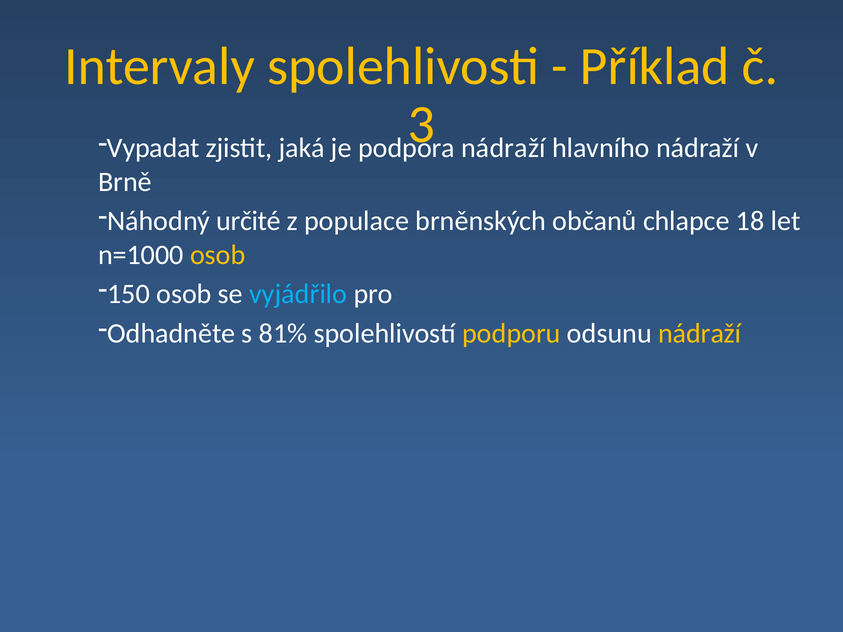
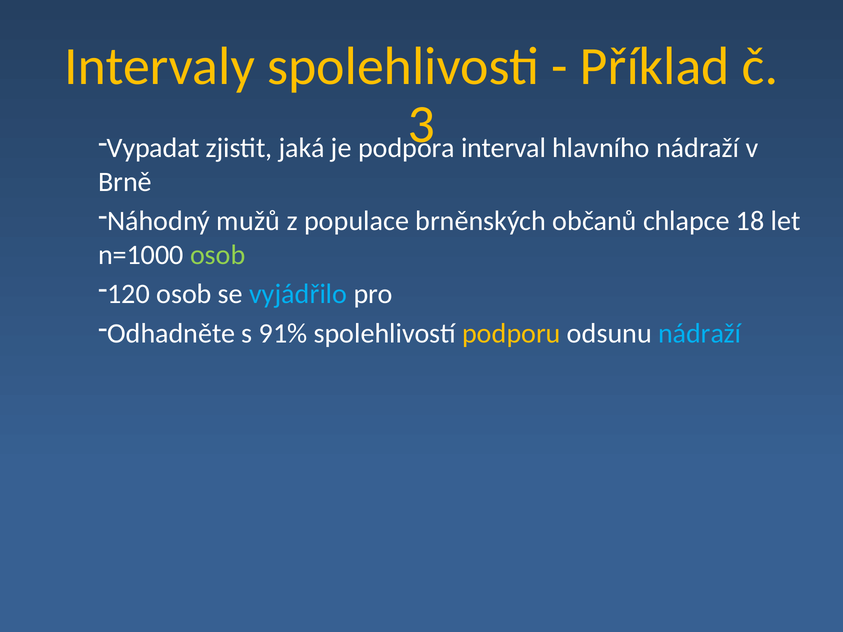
nádraží: nádraží -> interval (504, 148)
určité: určité -> mužů (248, 221)
osob colour: yellow -> light green (218, 255)
150: 150 -> 120 (129, 294)
81%: 81% -> 91% (283, 334)
nádraží colour: yellow -> light blue (700, 334)
